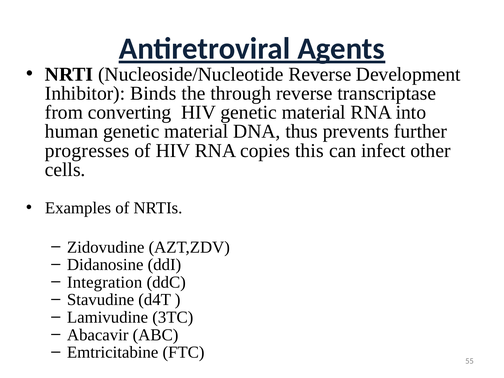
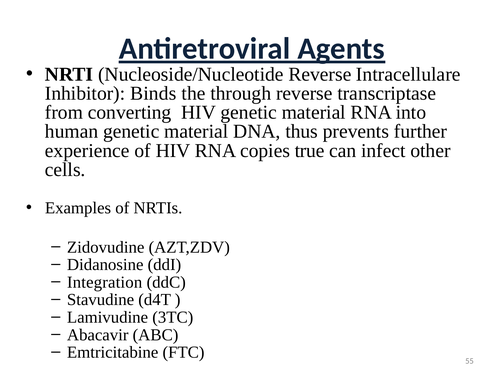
Development: Development -> Intracellulare (408, 74)
progresses: progresses -> experience (87, 151)
this: this -> true (310, 151)
